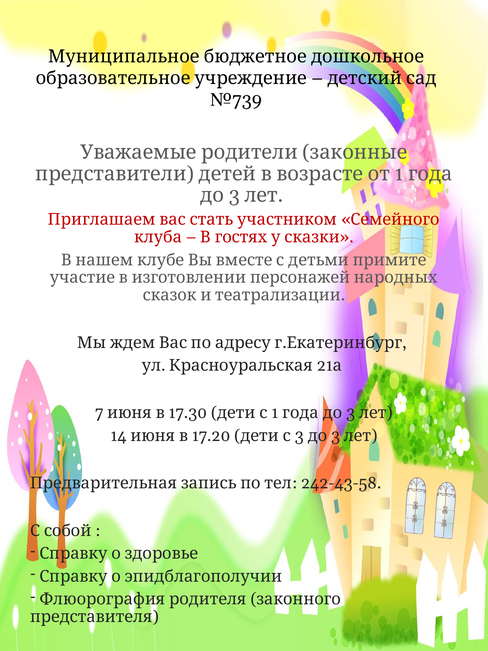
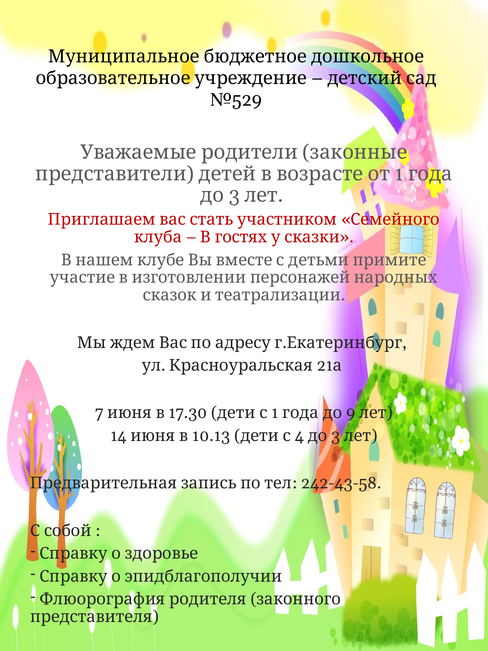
№739: №739 -> №529 (236, 100)
1 3: 3 -> 9 (351, 413)
17.20: 17.20 -> 10.13 (211, 436)
3: 3 -> 4 (299, 436)
